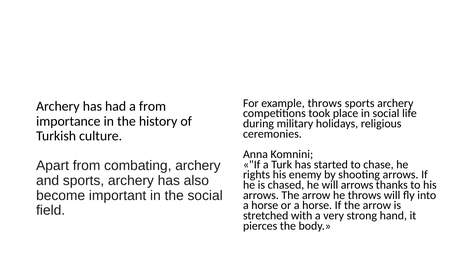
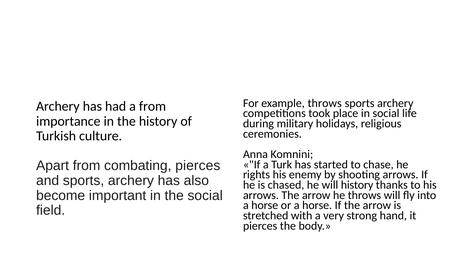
combating archery: archery -> pierces (198, 166)
will arrows: arrows -> history (357, 185)
